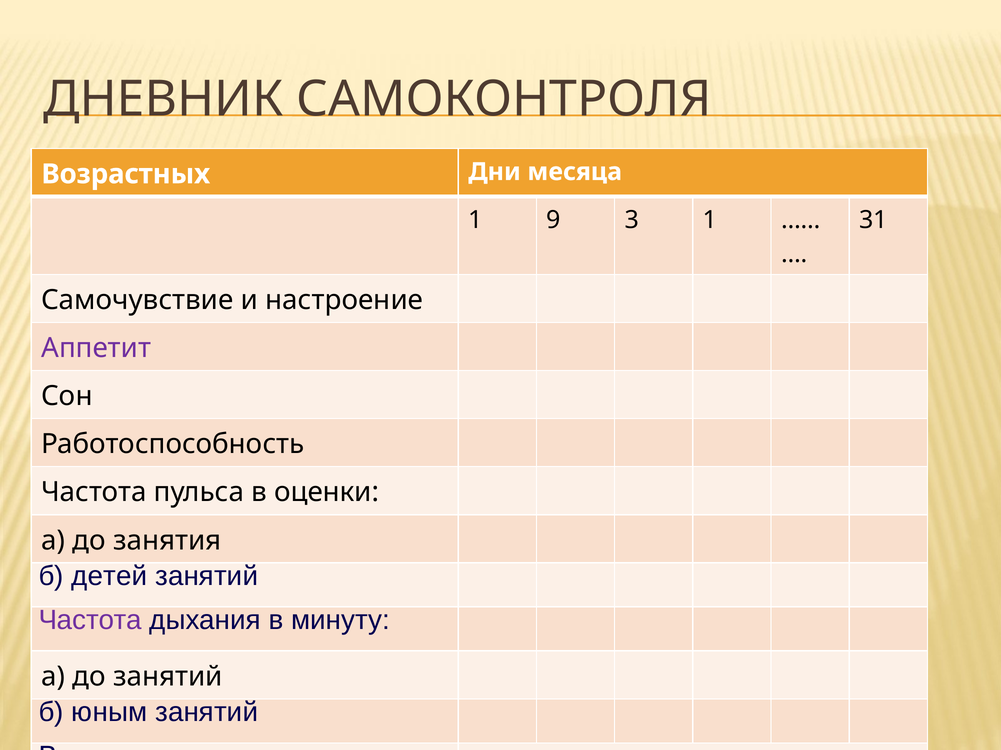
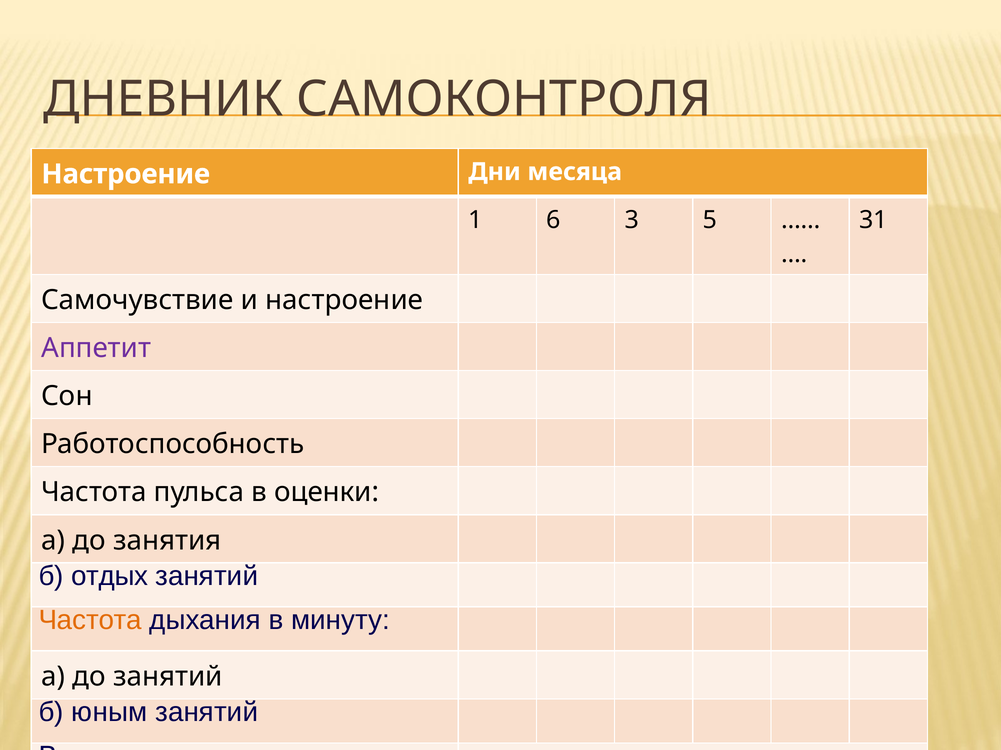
Возрастных: Возрастных -> Настроение (126, 174)
9: 9 -> 6 (554, 220)
3 1: 1 -> 5 (710, 220)
детей: детей -> отдых (110, 576)
Частота colour: purple -> orange (90, 621)
